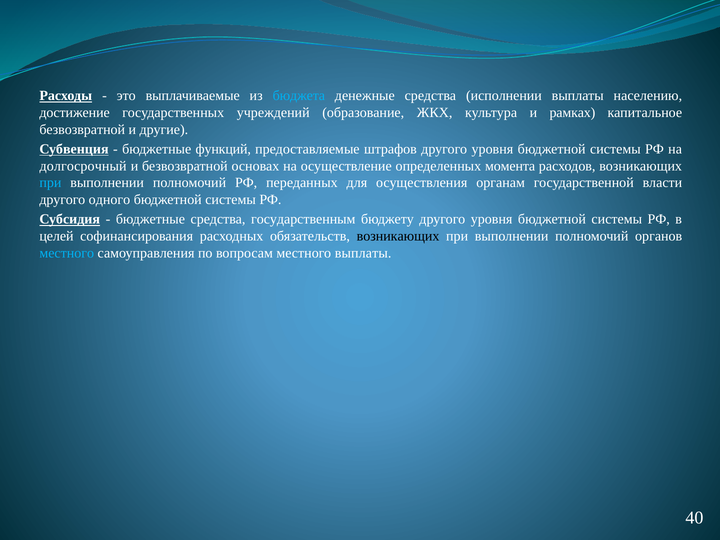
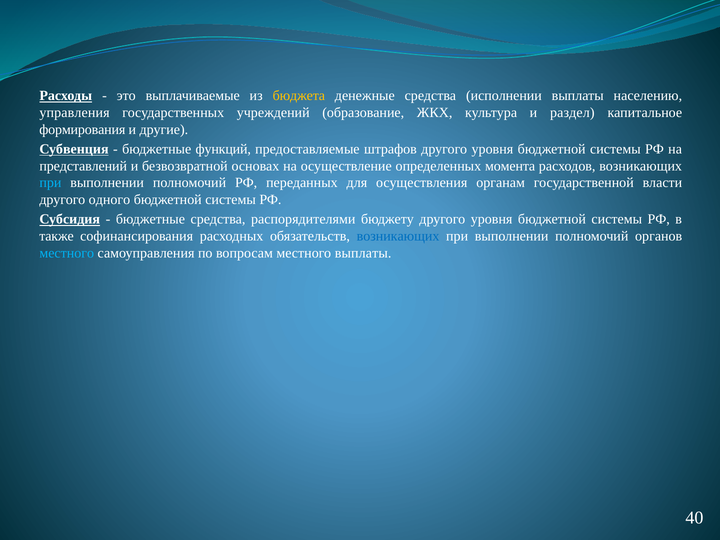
бюджета colour: light blue -> yellow (299, 96)
достижение: достижение -> управления (75, 113)
рамках: рамках -> раздел (572, 113)
безвозвратной: безвозвратной -> формирования (82, 129)
долгосрочный: долгосрочный -> представлений (83, 166)
государственным: государственным -> распорядителями (303, 219)
целей: целей -> также (57, 236)
возникающих colour: black -> blue (398, 236)
